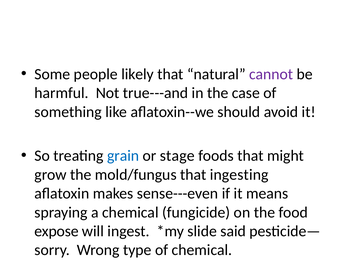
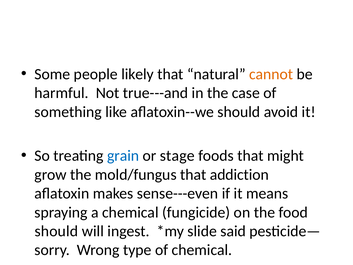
cannot colour: purple -> orange (271, 74)
ingesting: ingesting -> addiction (239, 174)
expose: expose -> should (56, 231)
